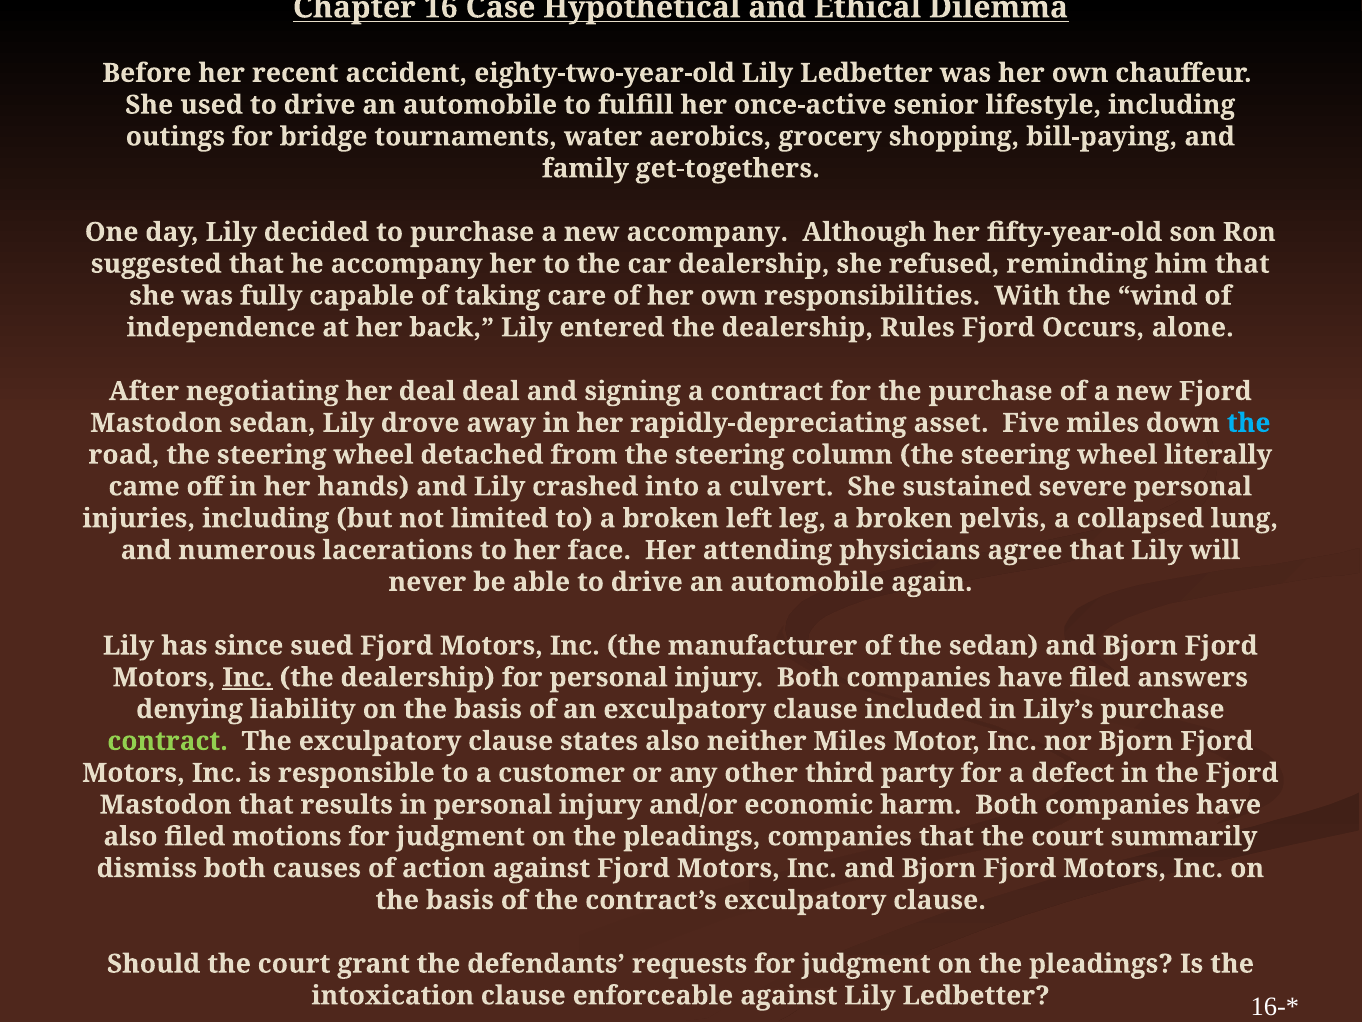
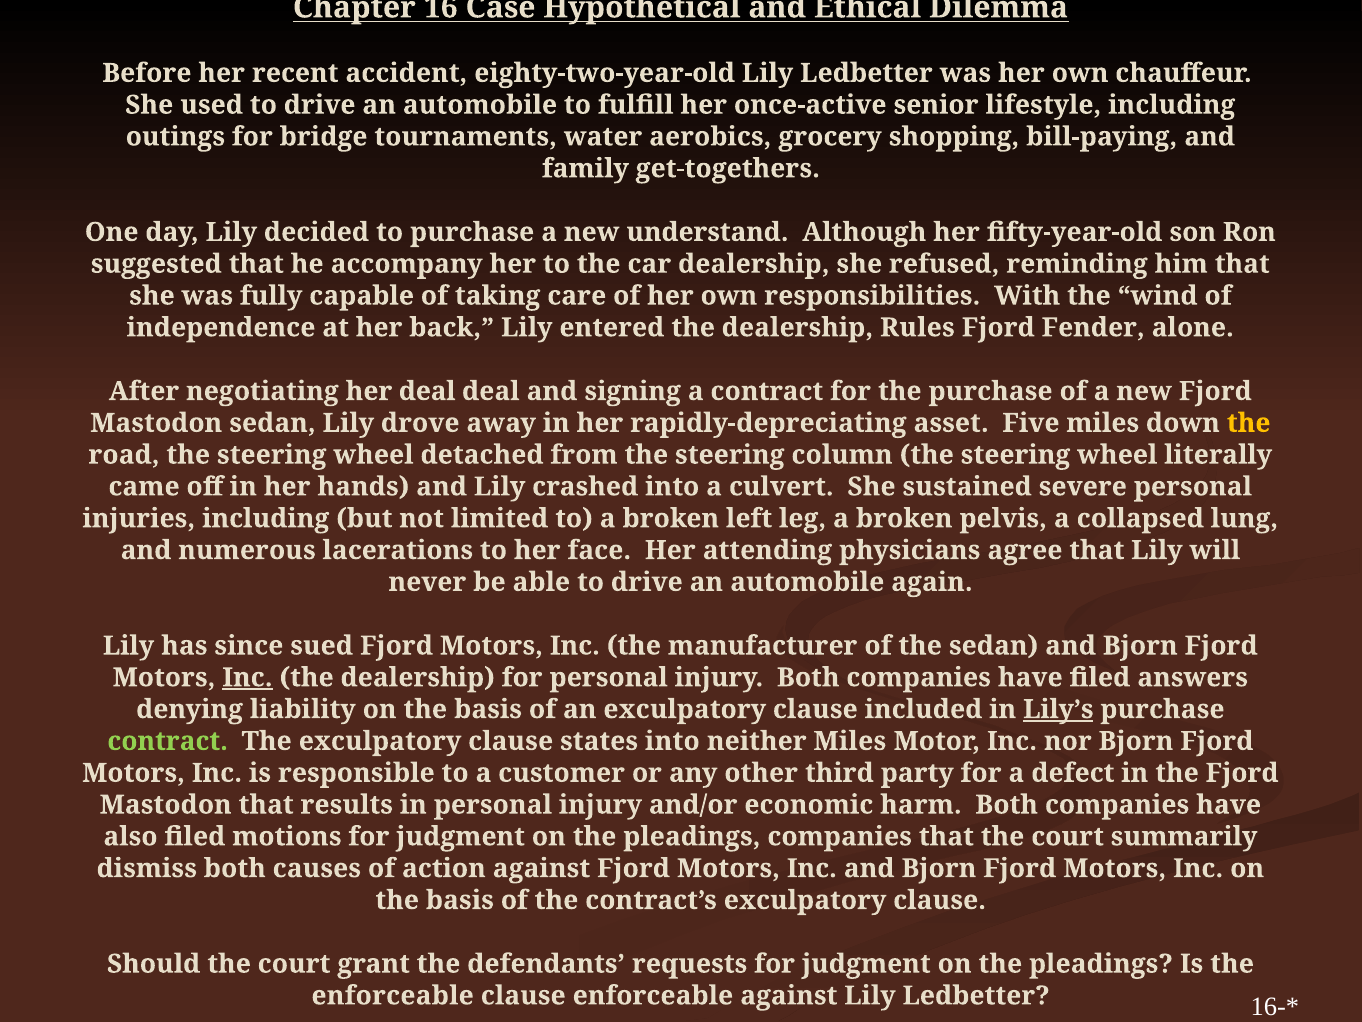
new accompany: accompany -> understand (707, 232)
Occurs: Occurs -> Fender (1093, 327)
the colour: light blue -> yellow (1249, 423)
Lily’s underline: none -> present (1058, 709)
states also: also -> into (672, 741)
intoxication: intoxication -> enforceable (393, 995)
